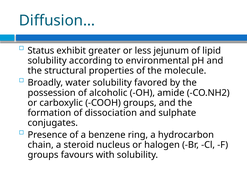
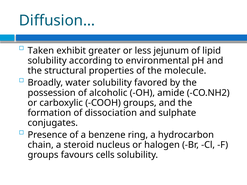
Status: Status -> Taken (41, 51)
with: with -> cells (105, 155)
